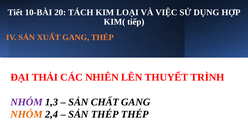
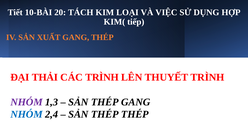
CÁC NHIÊN: NHIÊN -> TRÌNH (102, 78)
CHẤT: CHẤT -> THÉP (105, 102)
NHÓM colour: orange -> blue (27, 115)
